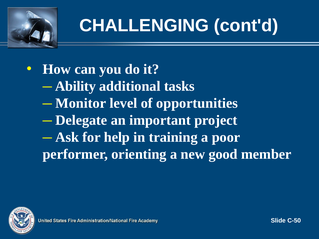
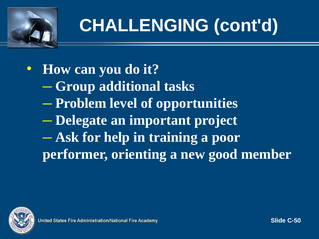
Ability: Ability -> Group (75, 86)
Monitor: Monitor -> Problem (81, 103)
